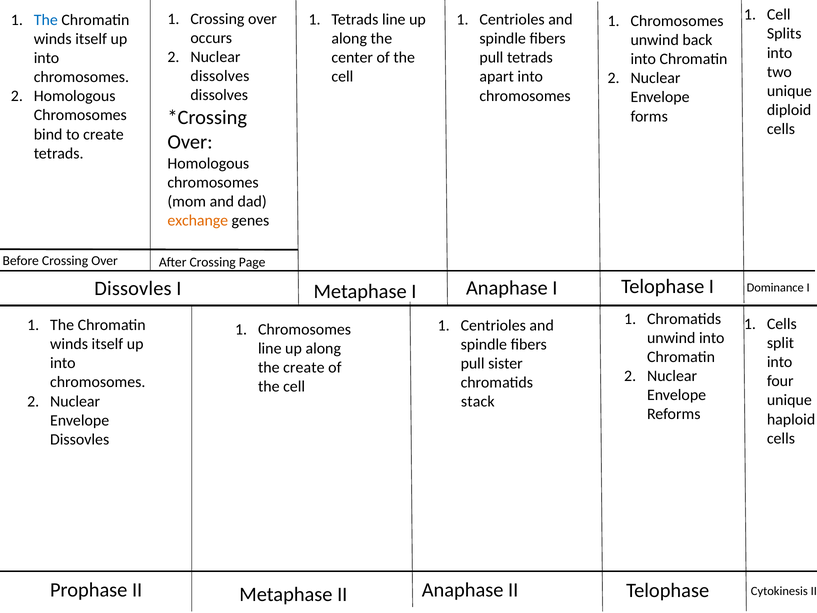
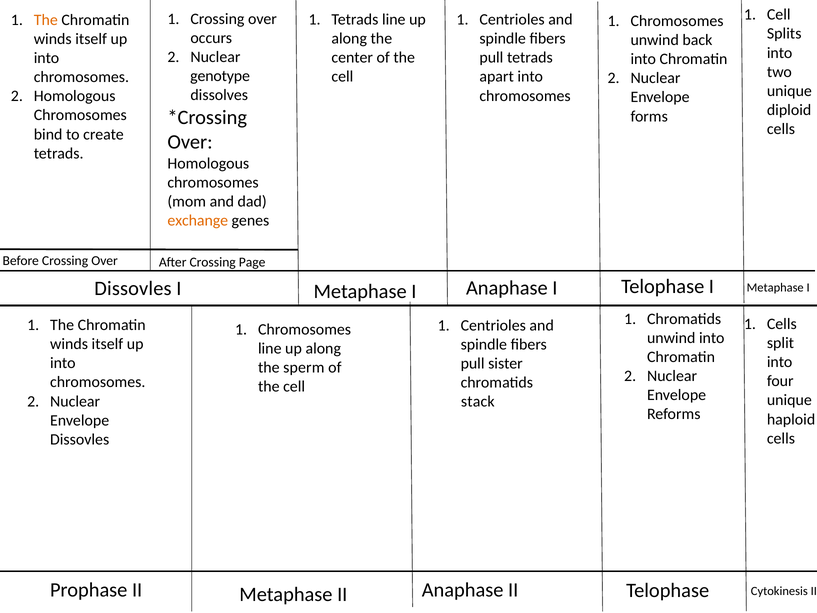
The colour: blue -> orange (46, 20)
dissolves: dissolves -> genotype (220, 76)
I Dominance: Dominance -> Metaphase (775, 287)
the create: create -> sperm (304, 367)
